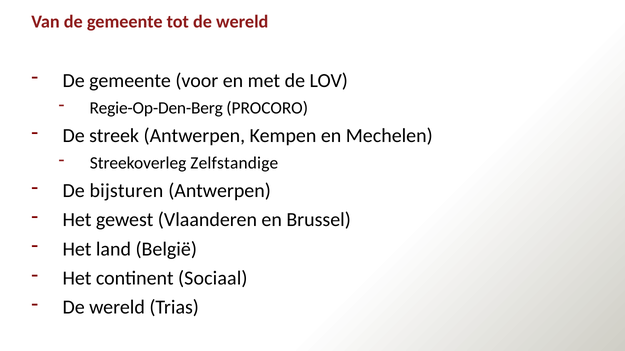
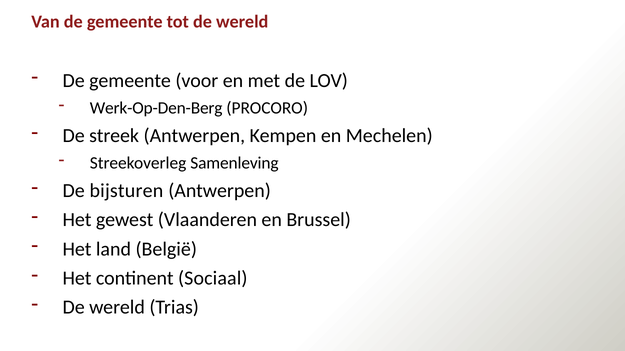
Regie-Op-Den-Berg: Regie-Op-Den-Berg -> Werk-Op-Den-Berg (156, 108)
Zelfstandige: Zelfstandige -> Samenleving (234, 163)
